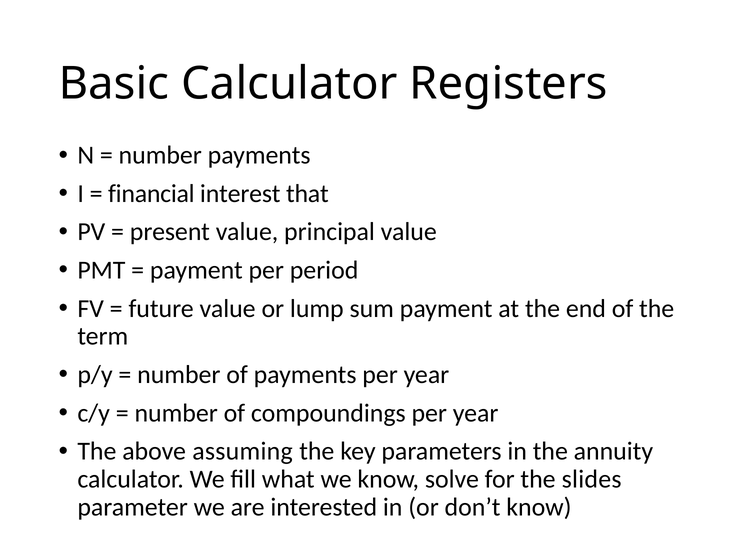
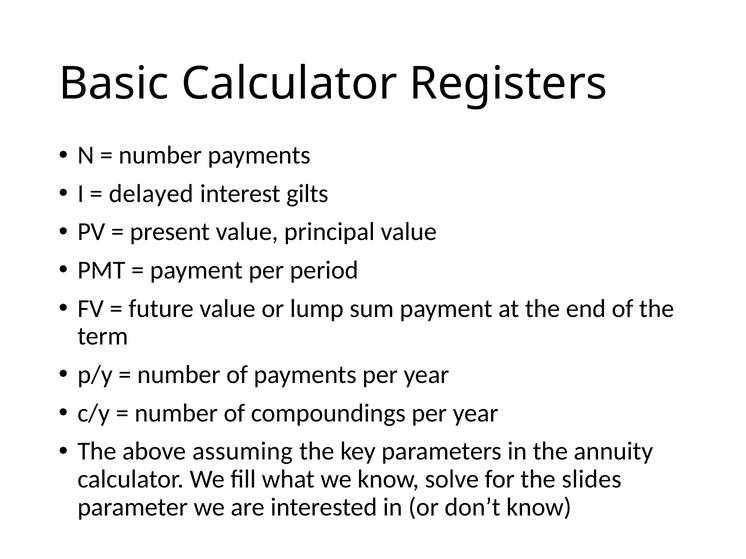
financial: financial -> delayed (151, 194)
that: that -> gilts (307, 194)
